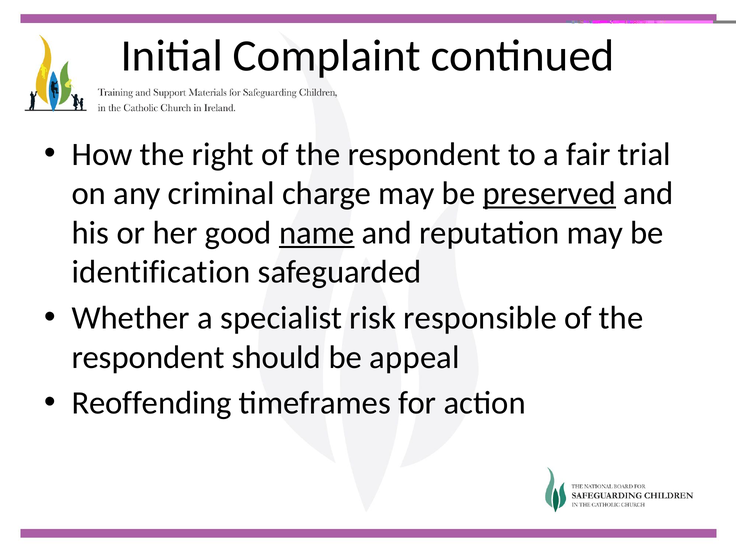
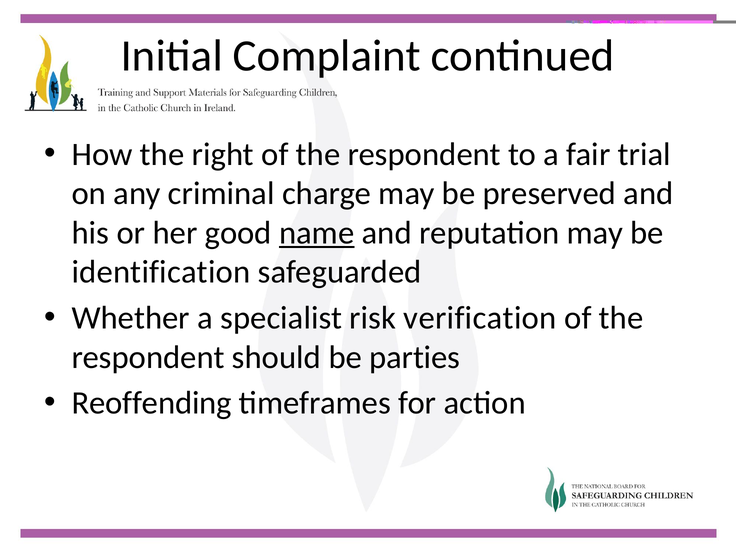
preserved underline: present -> none (549, 194)
responsible: responsible -> verification (480, 318)
appeal: appeal -> parties (415, 357)
